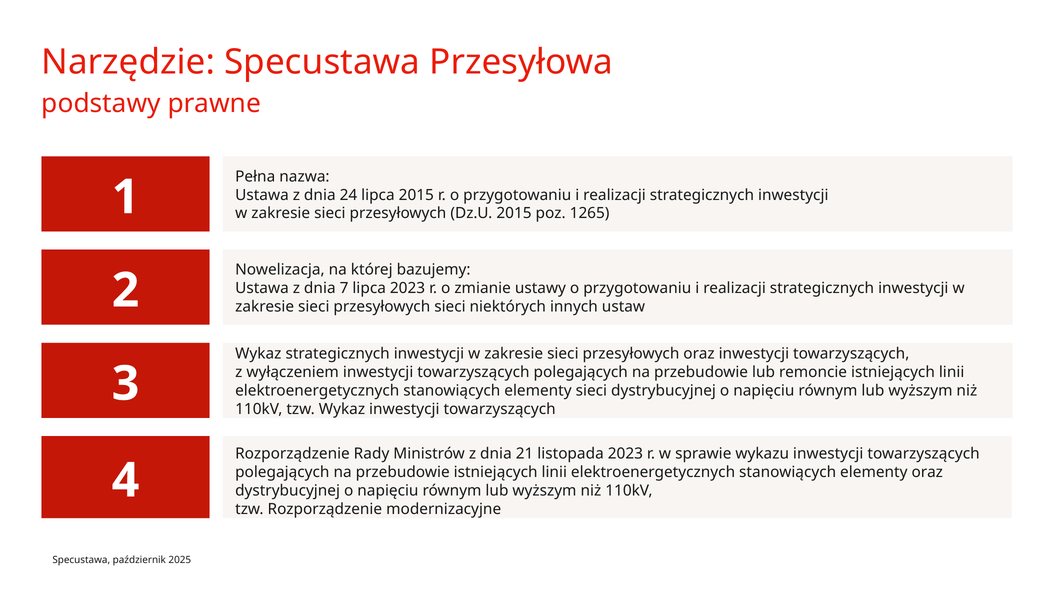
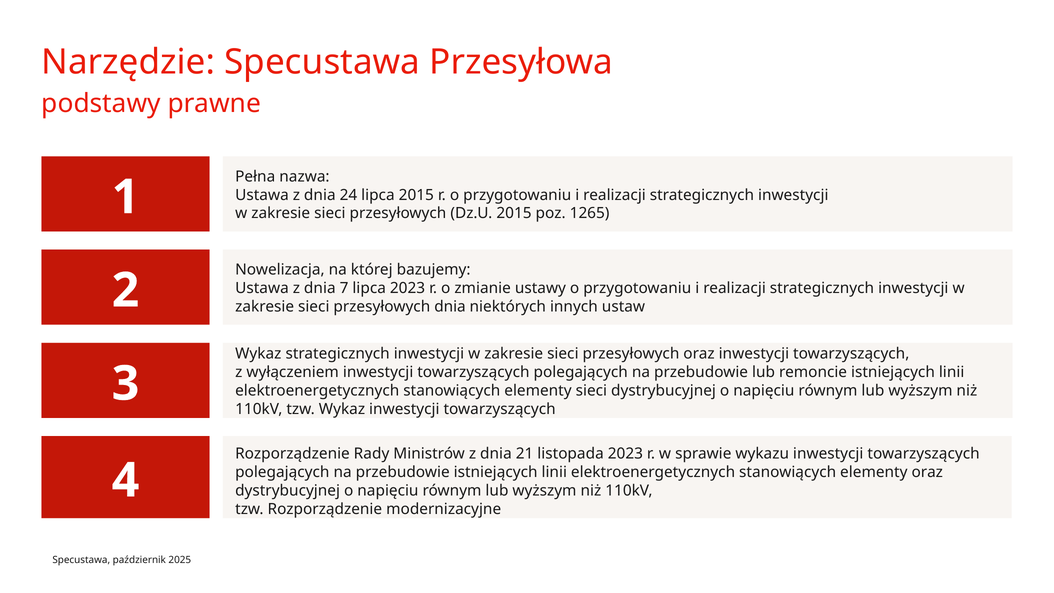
przesyłowych sieci: sieci -> dnia (450, 307)
